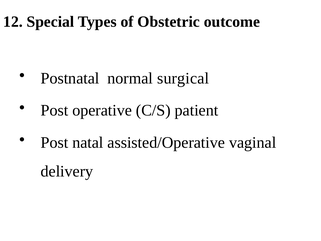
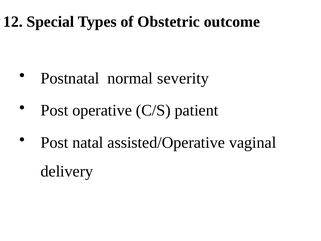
surgical: surgical -> severity (183, 78)
